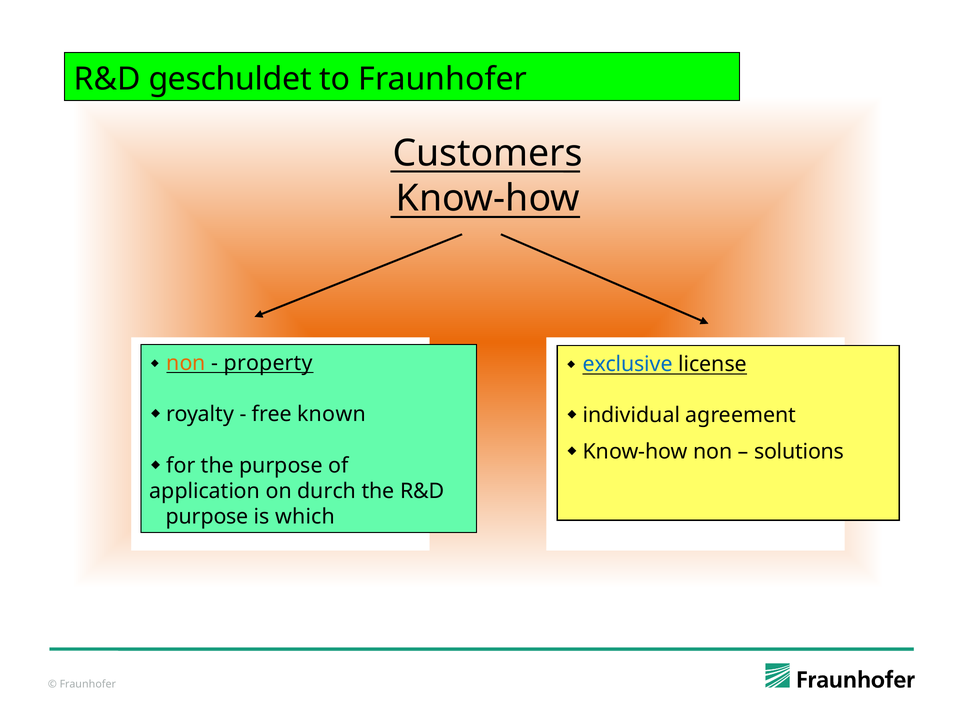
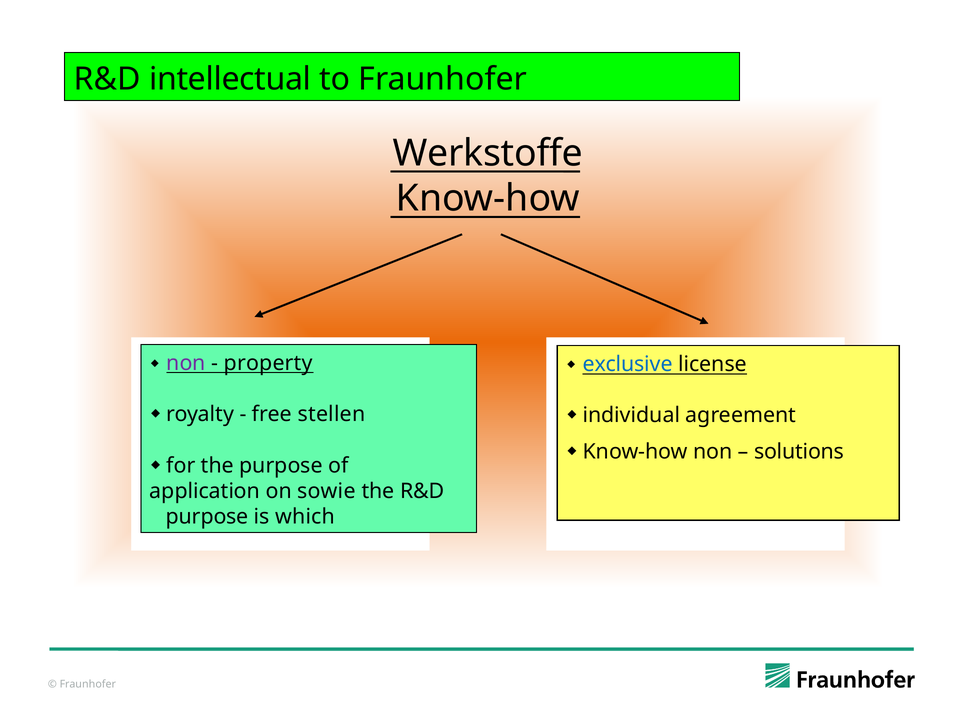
geschuldet: geschuldet -> intellectual (230, 79)
Customers: Customers -> Werkstoffe (488, 153)
non colour: orange -> purple (186, 363)
known: known -> stellen (332, 414)
durch: durch -> sowie (327, 491)
